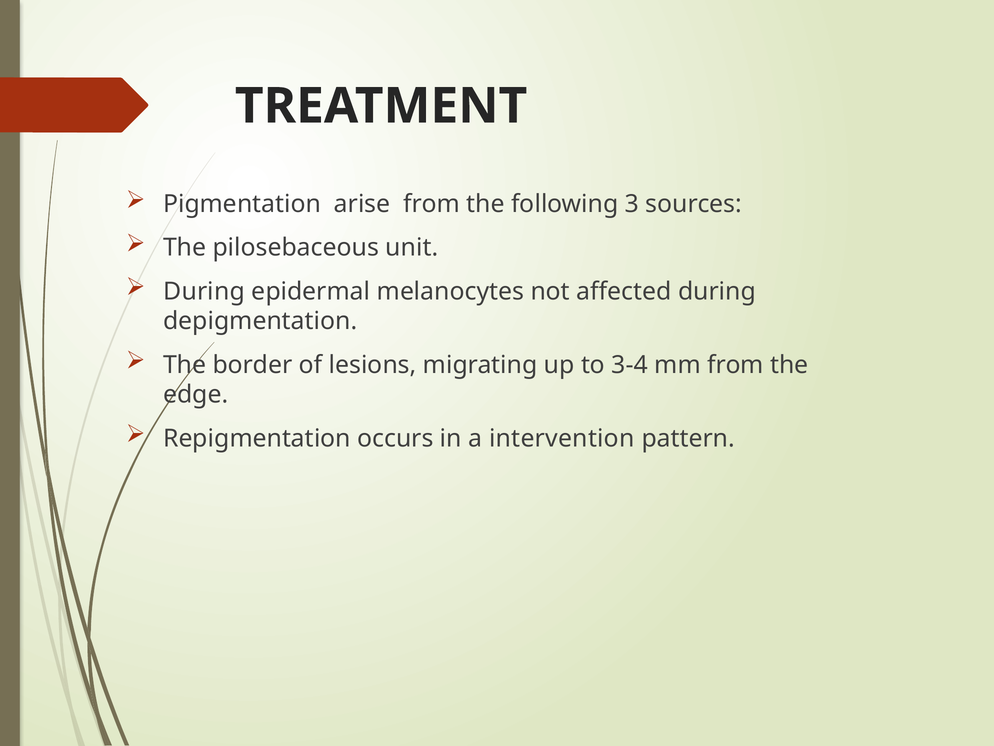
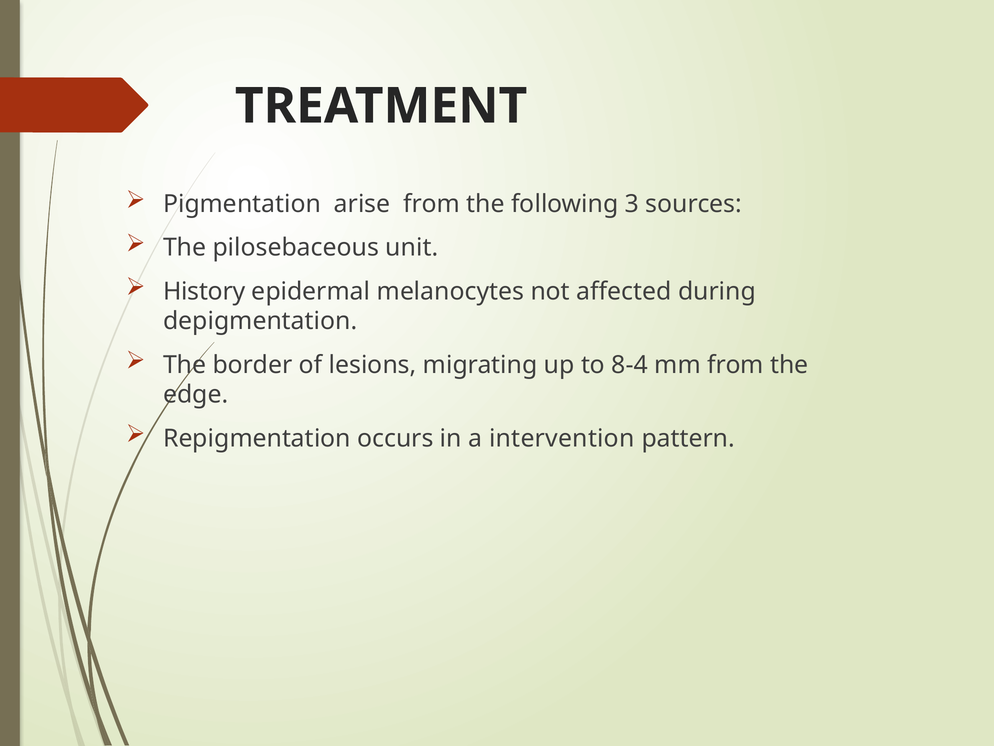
During: During -> History (204, 291)
3-4: 3-4 -> 8-4 (630, 365)
